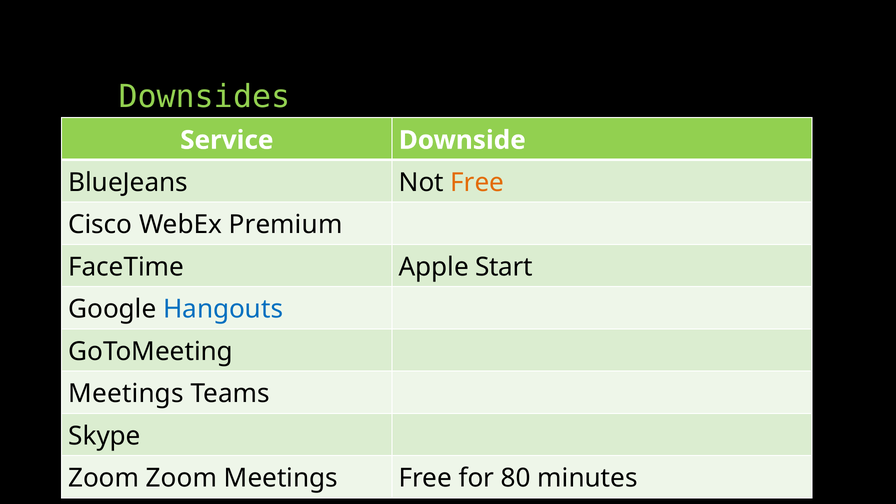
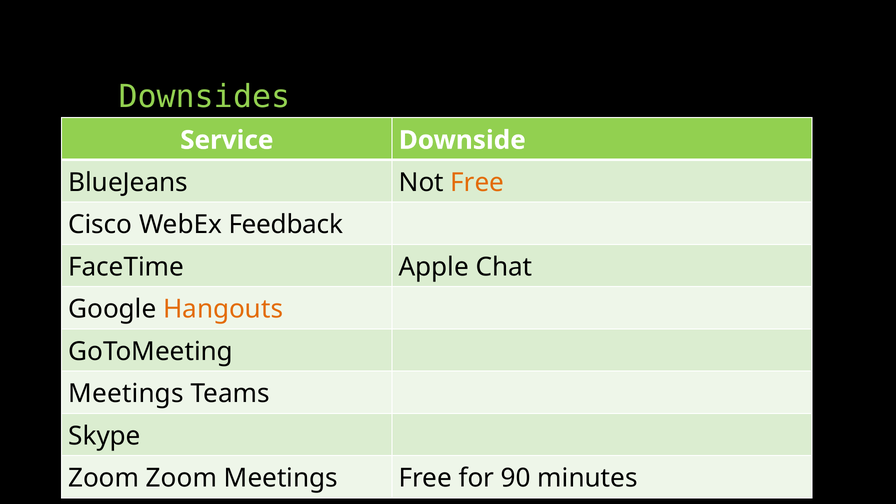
Premium: Premium -> Feedback (286, 225)
Start: Start -> Chat (504, 267)
Hangouts colour: blue -> orange (223, 309)
80: 80 -> 90 (516, 478)
